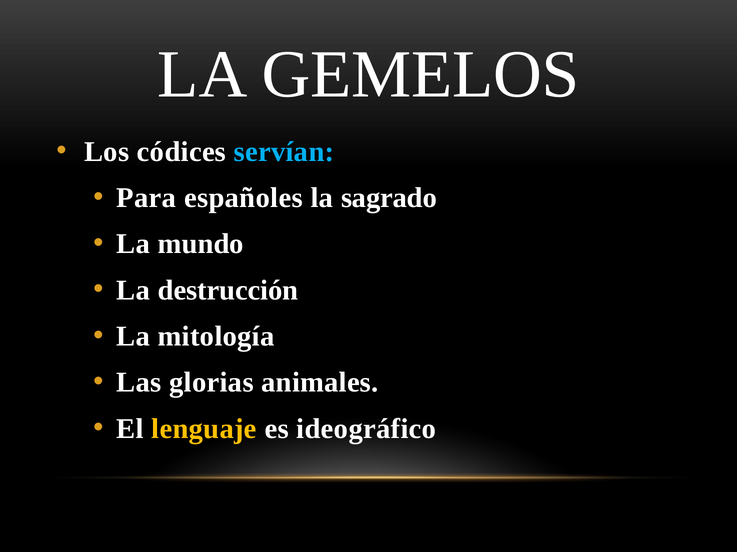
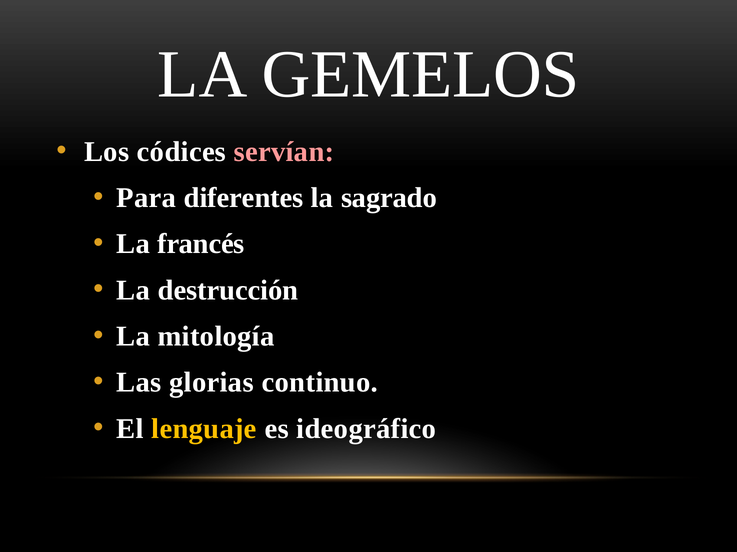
servían colour: light blue -> pink (284, 152)
españoles: españoles -> diferentes (244, 198)
mundo: mundo -> francés (201, 244)
animales: animales -> continuo (320, 383)
